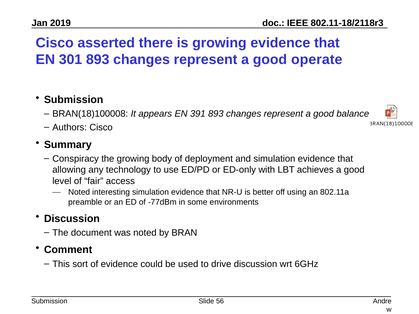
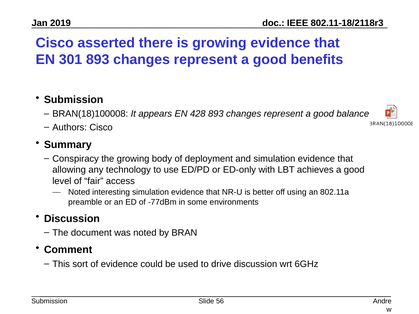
operate: operate -> benefits (317, 60)
391: 391 -> 428 (198, 114)
